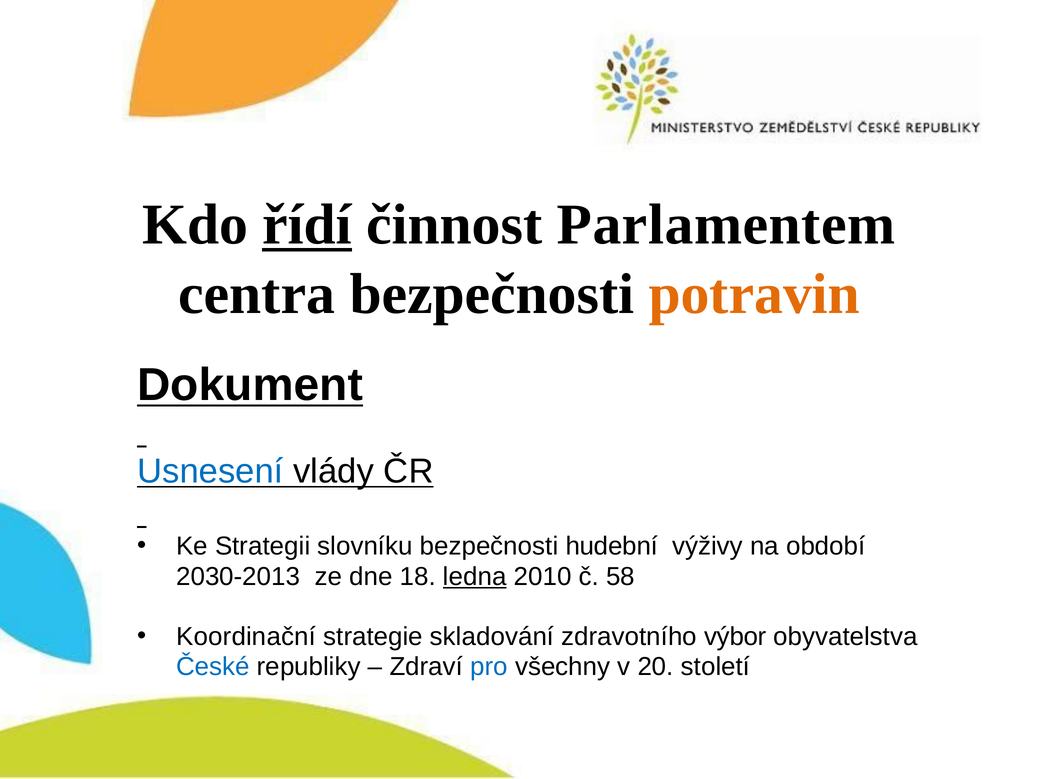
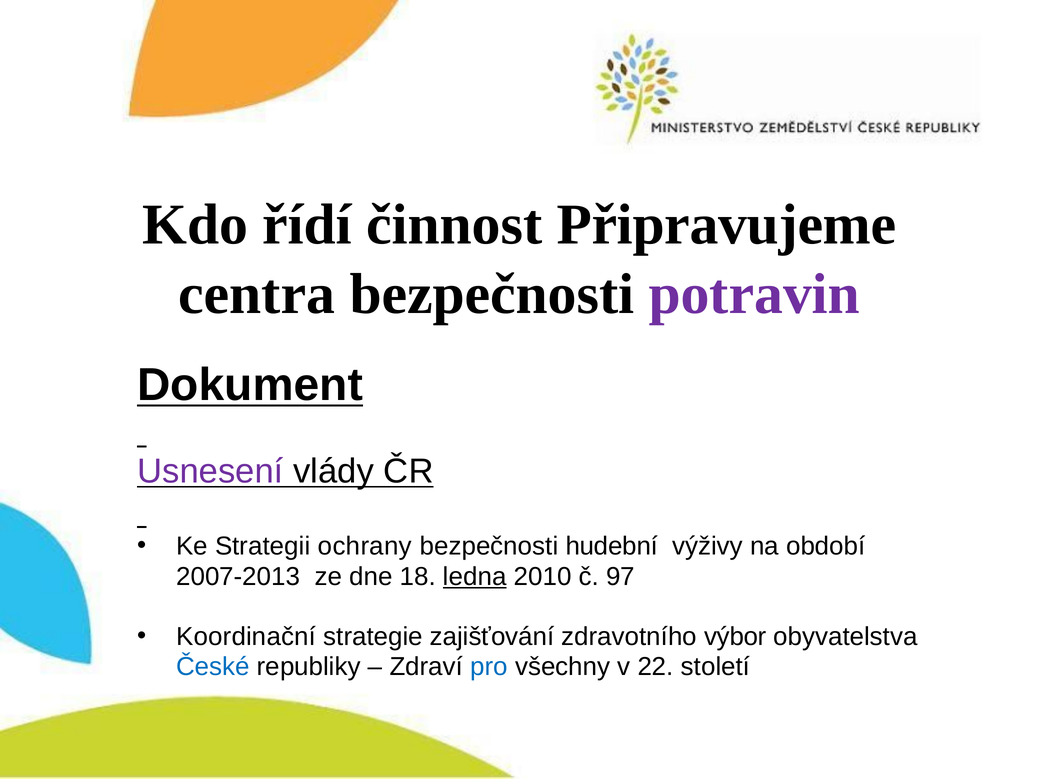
řídí underline: present -> none (307, 225)
Parlamentem: Parlamentem -> Připravujeme (727, 225)
potravin colour: orange -> purple (754, 294)
Usnesení colour: blue -> purple (210, 472)
slovníku: slovníku -> ochrany (365, 547)
2030-2013: 2030-2013 -> 2007-2013 (238, 577)
58: 58 -> 97 (621, 577)
skladování: skladování -> zajišťování (492, 637)
20: 20 -> 22 (656, 667)
